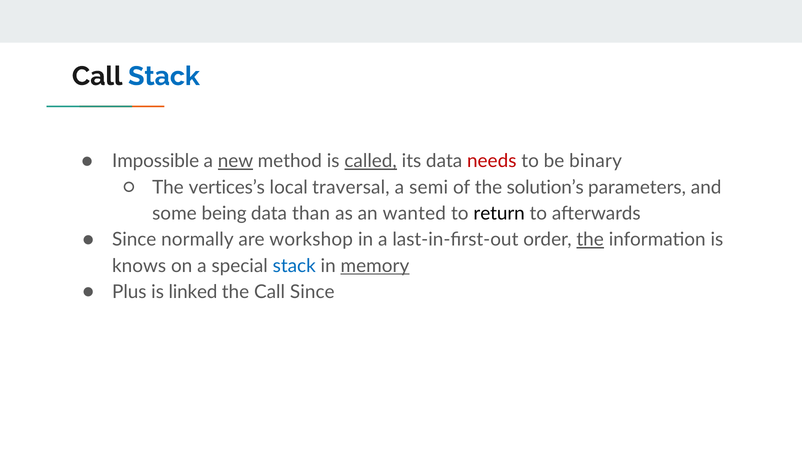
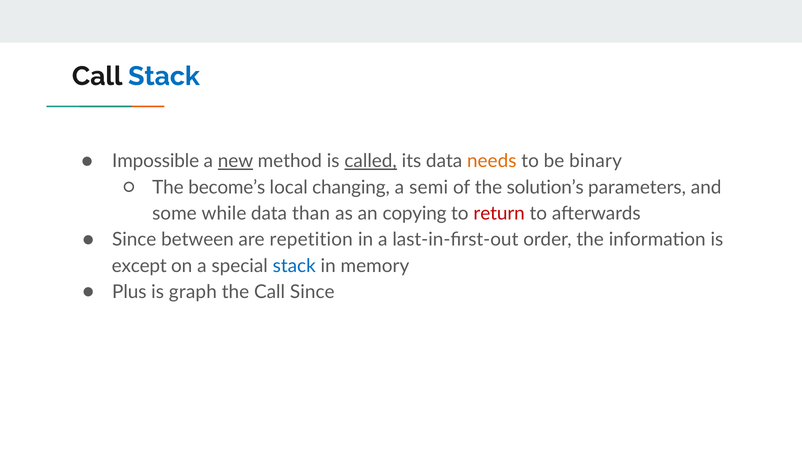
needs colour: red -> orange (492, 161)
vertices’s: vertices’s -> become’s (227, 187)
traversal: traversal -> changing (351, 187)
being: being -> while (224, 214)
wanted: wanted -> copying (415, 214)
return colour: black -> red (499, 214)
normally: normally -> between (197, 240)
workshop: workshop -> repetition (311, 240)
the underline: present -> none (590, 240)
knows: knows -> except (139, 266)
memory underline: present -> none (375, 266)
linked: linked -> graph (193, 292)
